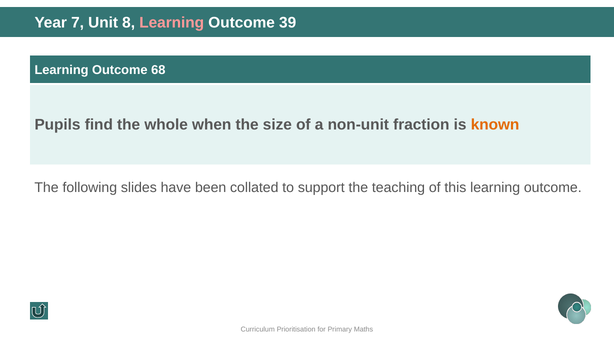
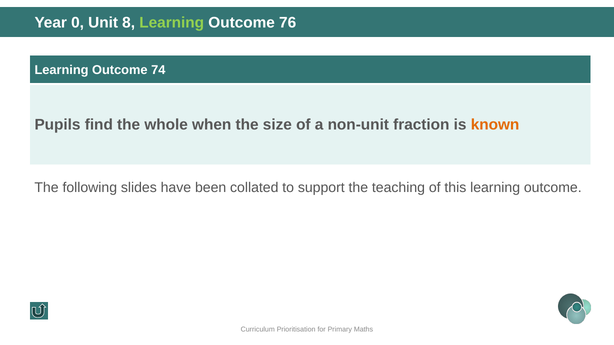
7: 7 -> 0 (78, 23)
Learning colour: pink -> light green (172, 23)
39: 39 -> 76 (288, 23)
68: 68 -> 74 (158, 70)
